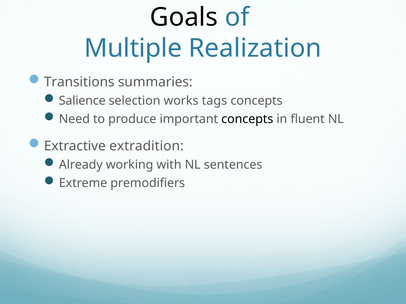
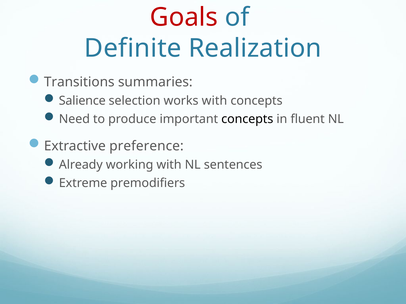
Goals colour: black -> red (184, 17)
Multiple: Multiple -> Definite (133, 48)
works tags: tags -> with (214, 101)
extradition: extradition -> preference (146, 146)
